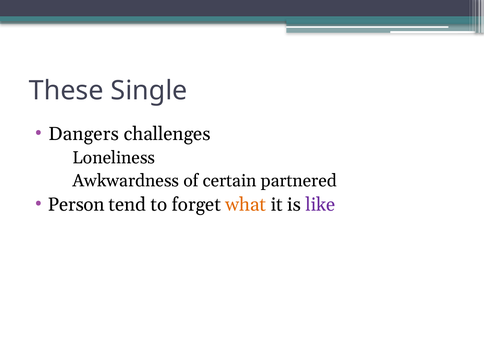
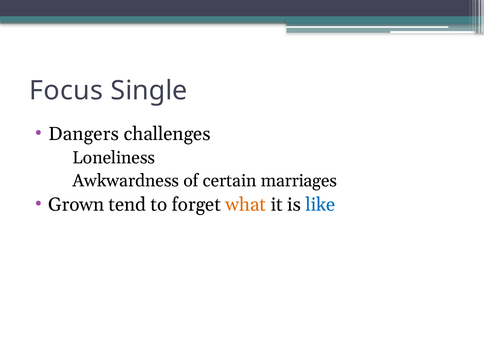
These: These -> Focus (66, 91)
partnered: partnered -> marriages (299, 181)
Person: Person -> Grown (76, 205)
like colour: purple -> blue (320, 205)
